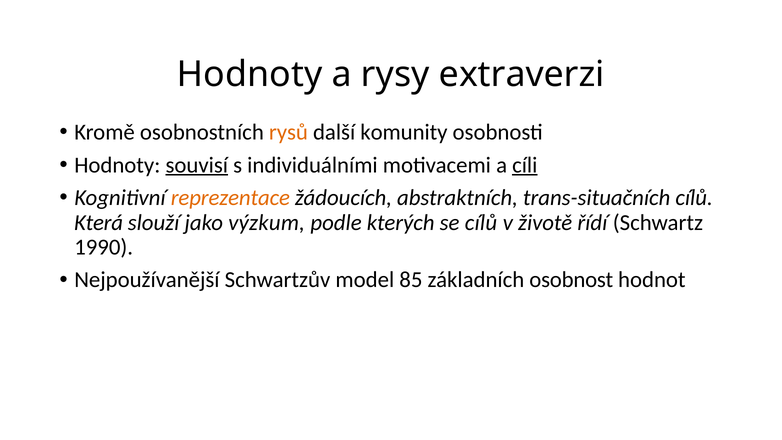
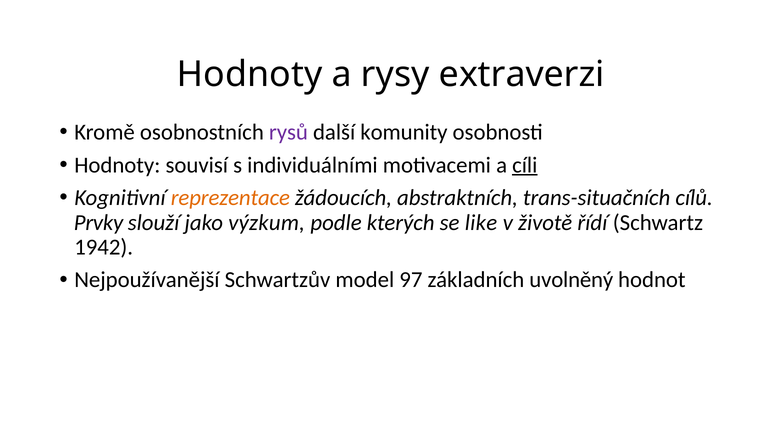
rysů colour: orange -> purple (288, 132)
souvisí underline: present -> none (197, 165)
Která: Která -> Prvky (99, 222)
se cílů: cílů -> like (481, 222)
1990: 1990 -> 1942 (104, 247)
85: 85 -> 97 (411, 280)
osobnost: osobnost -> uvolněný (571, 280)
